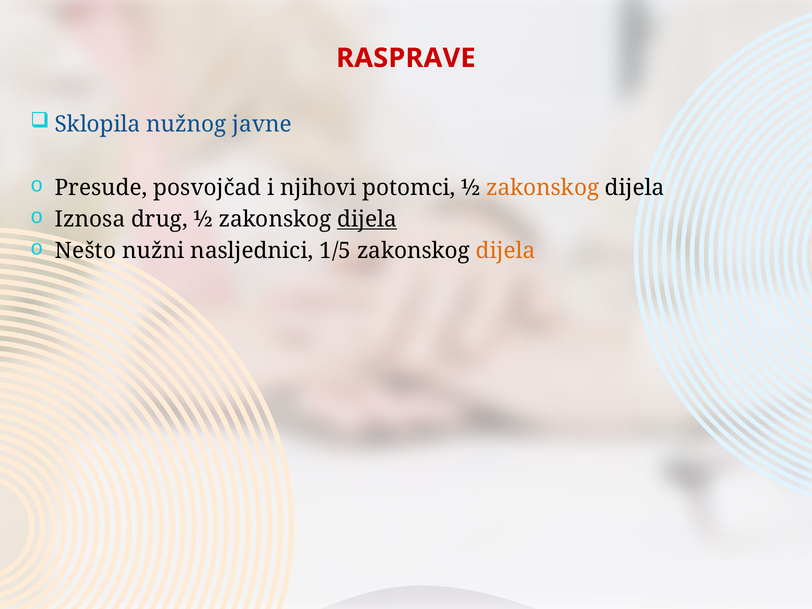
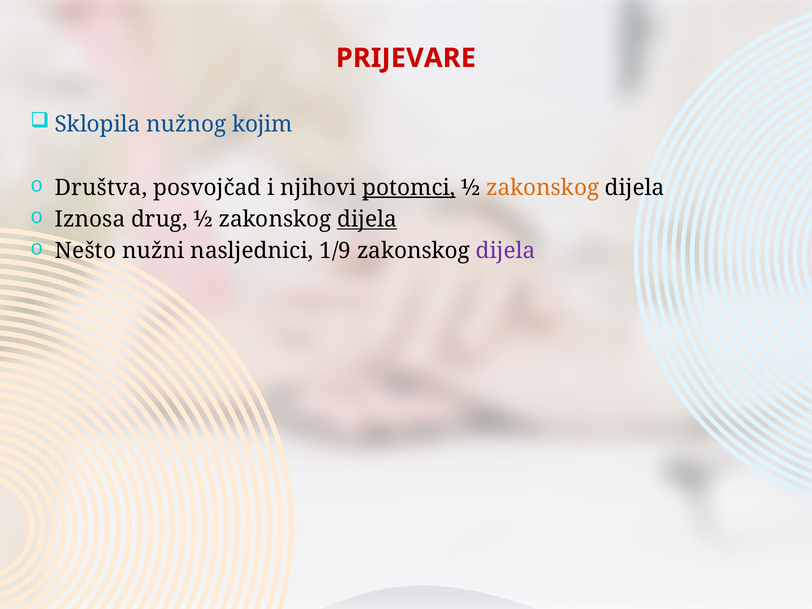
RASPRAVE: RASPRAVE -> PRIJEVARE (406, 58)
javne: javne -> kojim (262, 124)
Presude: Presude -> Društva (101, 188)
potomci underline: none -> present (409, 188)
1/5: 1/5 -> 1/9 (335, 251)
dijela colour: orange -> purple (506, 251)
